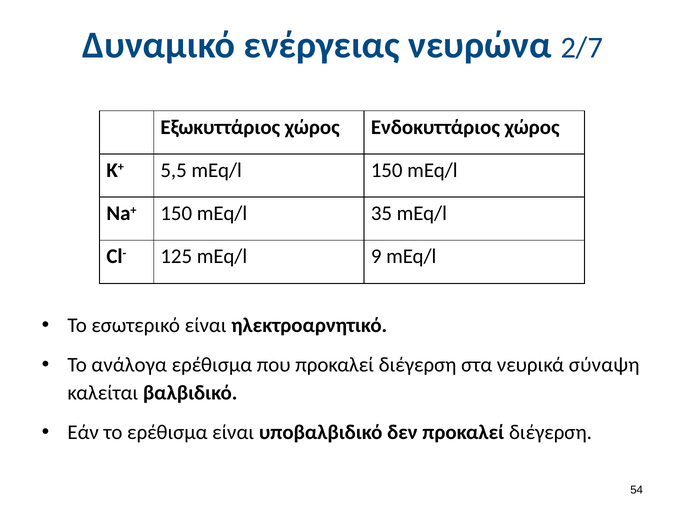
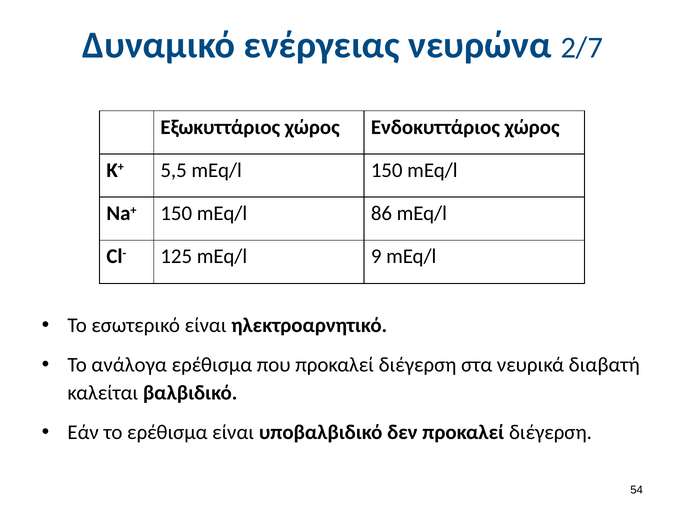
35: 35 -> 86 (381, 213)
σύναψη: σύναψη -> διαβατή (604, 365)
